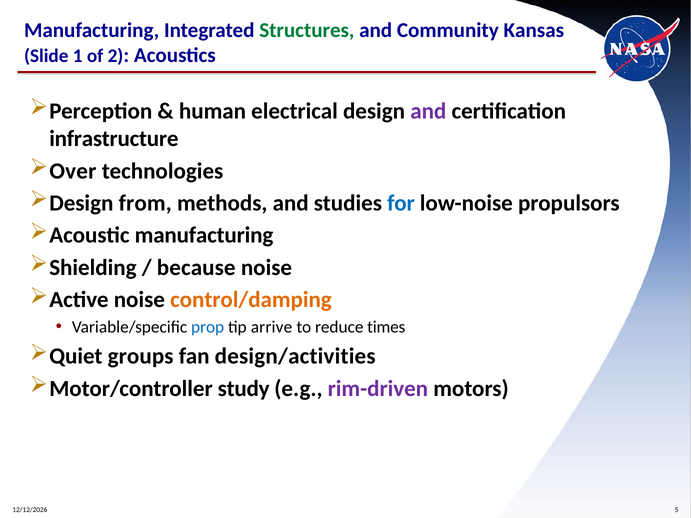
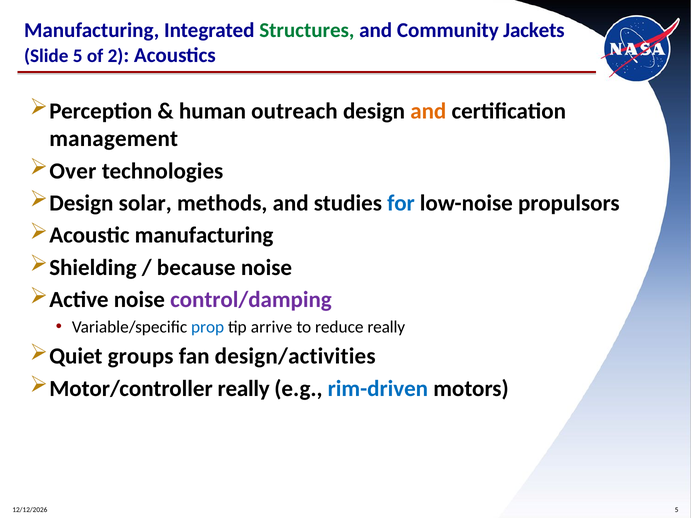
Kansas: Kansas -> Jackets (534, 30)
Slide 1: 1 -> 5 (78, 56)
electrical: electrical -> outreach (294, 111)
and colour: purple -> orange (428, 111)
infrastructure: infrastructure -> management (114, 139)
from: from -> solar (145, 203)
control/damping colour: orange -> purple (251, 300)
reduce times: times -> really (386, 327)
Motor/controller study: study -> really (244, 389)
rim-driven colour: purple -> blue (378, 389)
